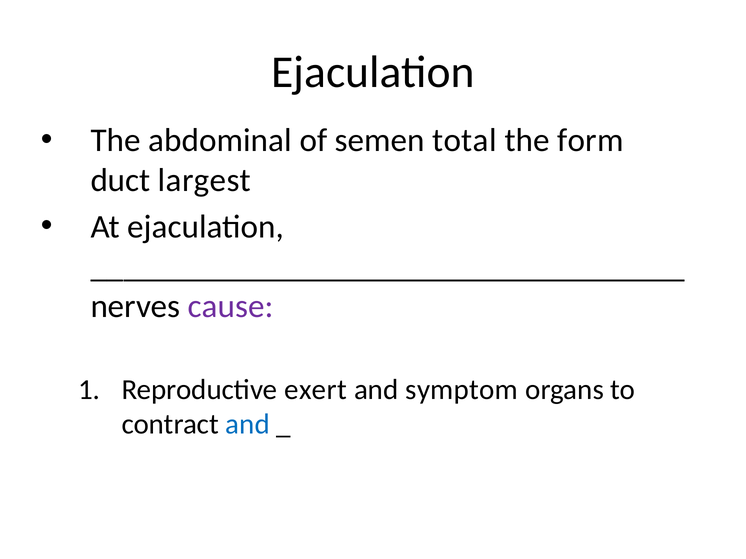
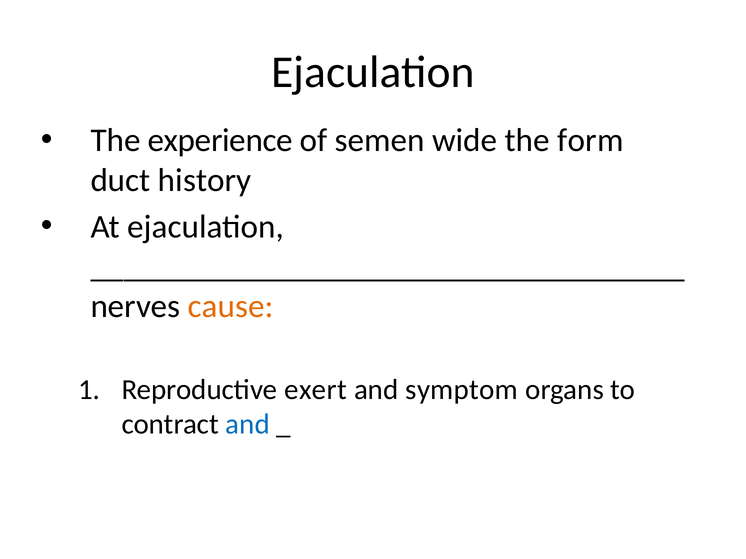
abdominal: abdominal -> experience (220, 141)
total: total -> wide (465, 141)
largest: largest -> history (205, 180)
cause colour: purple -> orange (231, 306)
